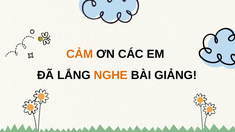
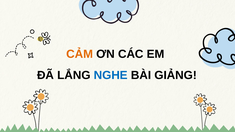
NGHE colour: orange -> blue (111, 75)
